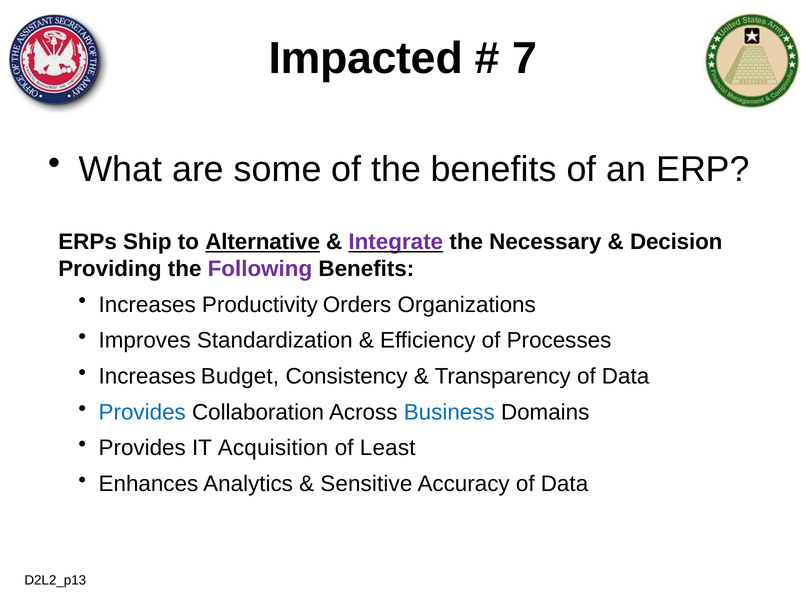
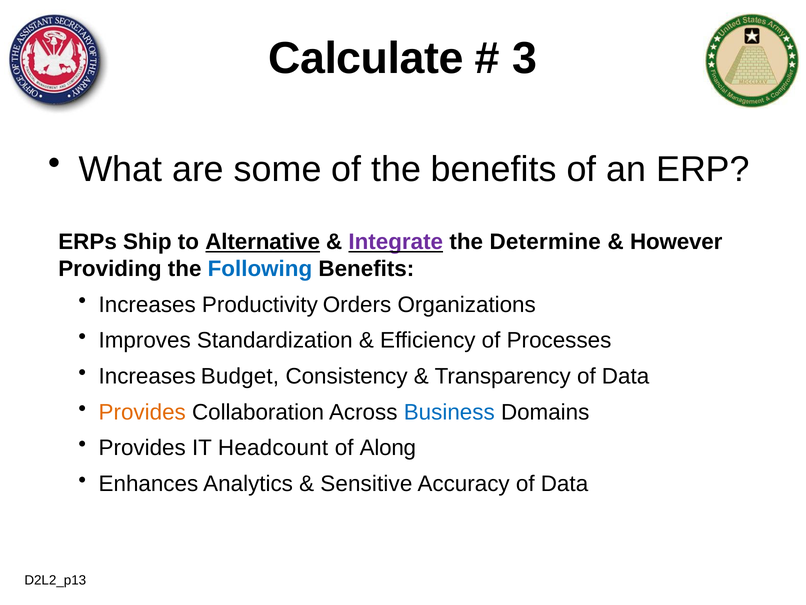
Impacted: Impacted -> Calculate (366, 58)
7: 7 -> 3 (525, 58)
Necessary: Necessary -> Determine (545, 242)
Decision: Decision -> However (676, 242)
Following colour: purple -> blue (260, 269)
Provides colour: blue -> orange (142, 412)
Acquisition: Acquisition -> Headcount (273, 448)
Least: Least -> Along (388, 448)
